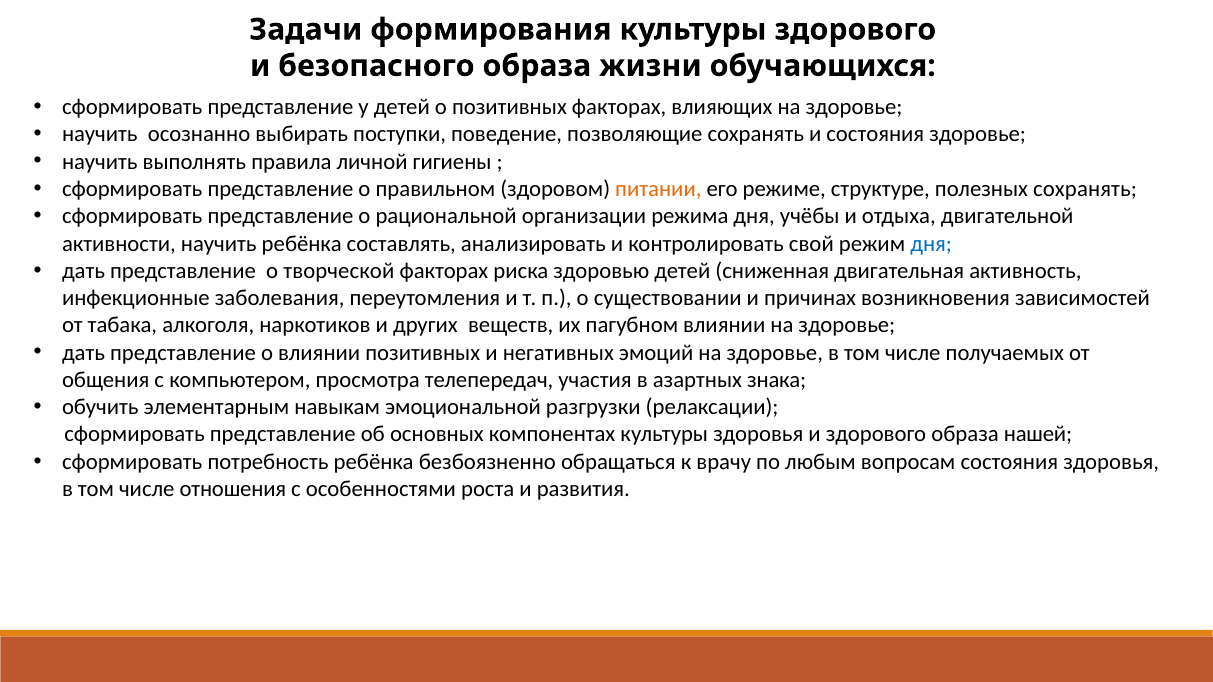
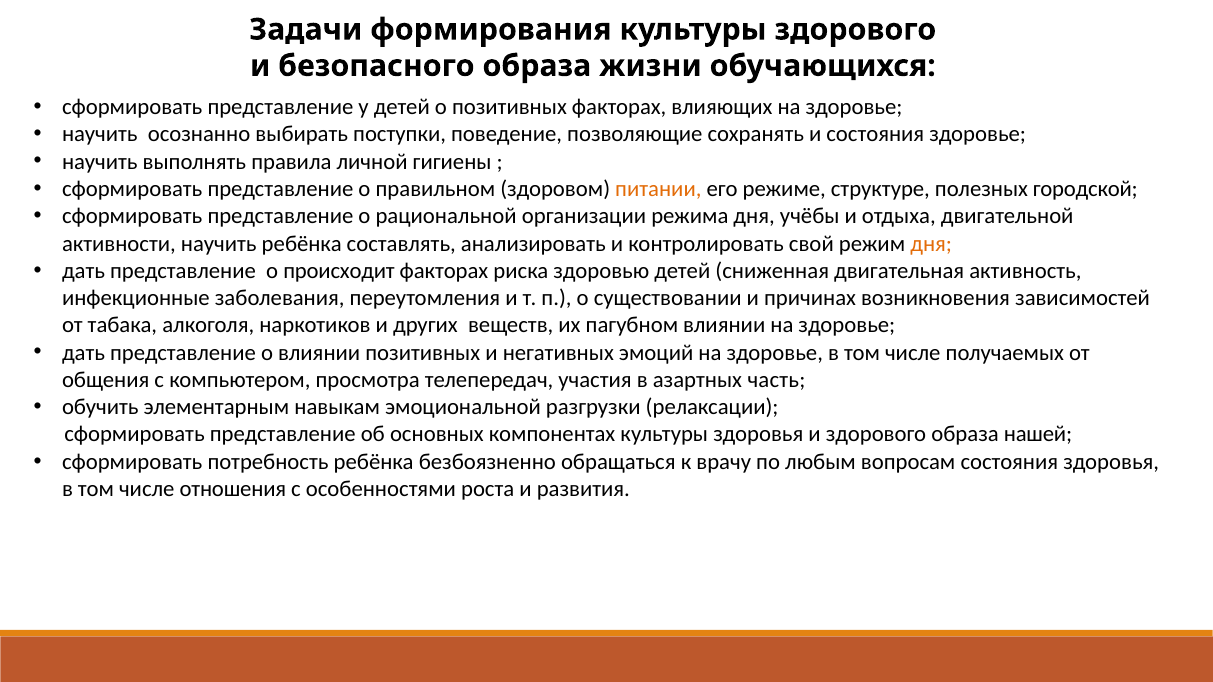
полезных сохранять: сохранять -> городской (1085, 189)
дня colour: blue -> orange (931, 244)
творческой: творческой -> происходит (339, 271)
знака: знака -> часть (776, 380)
